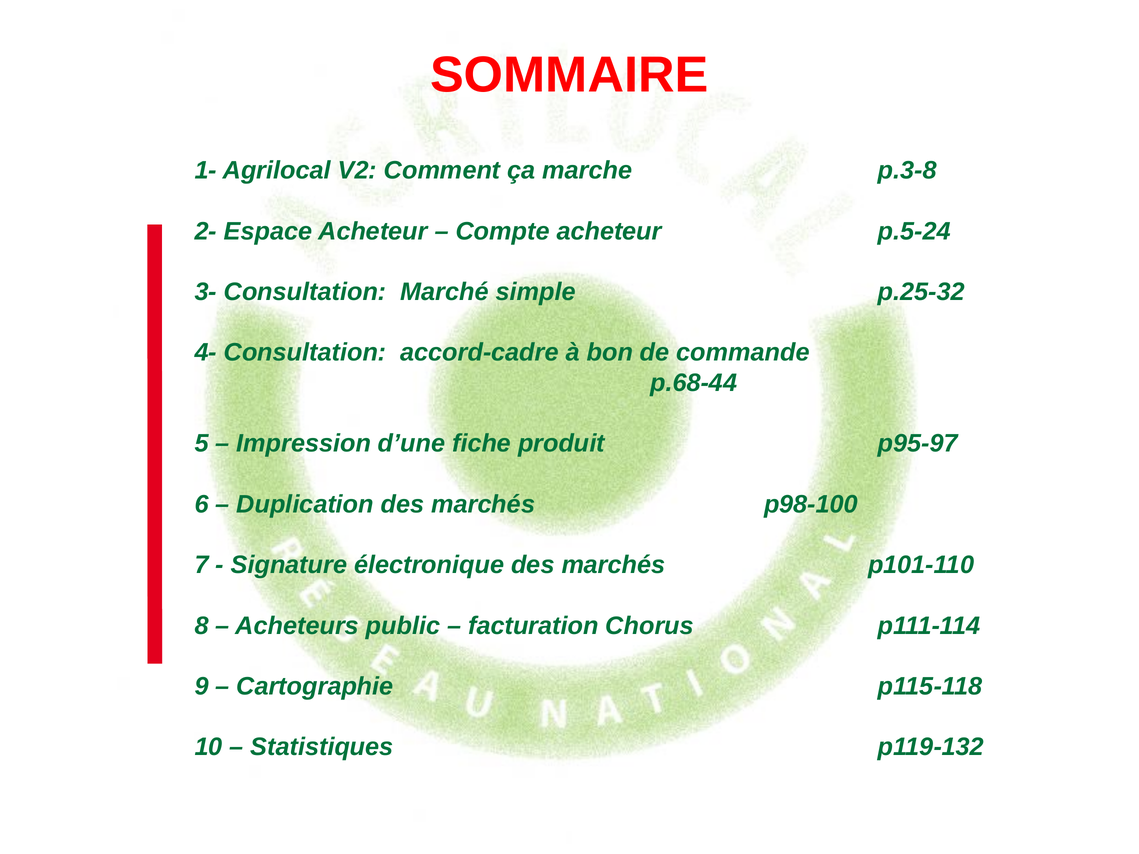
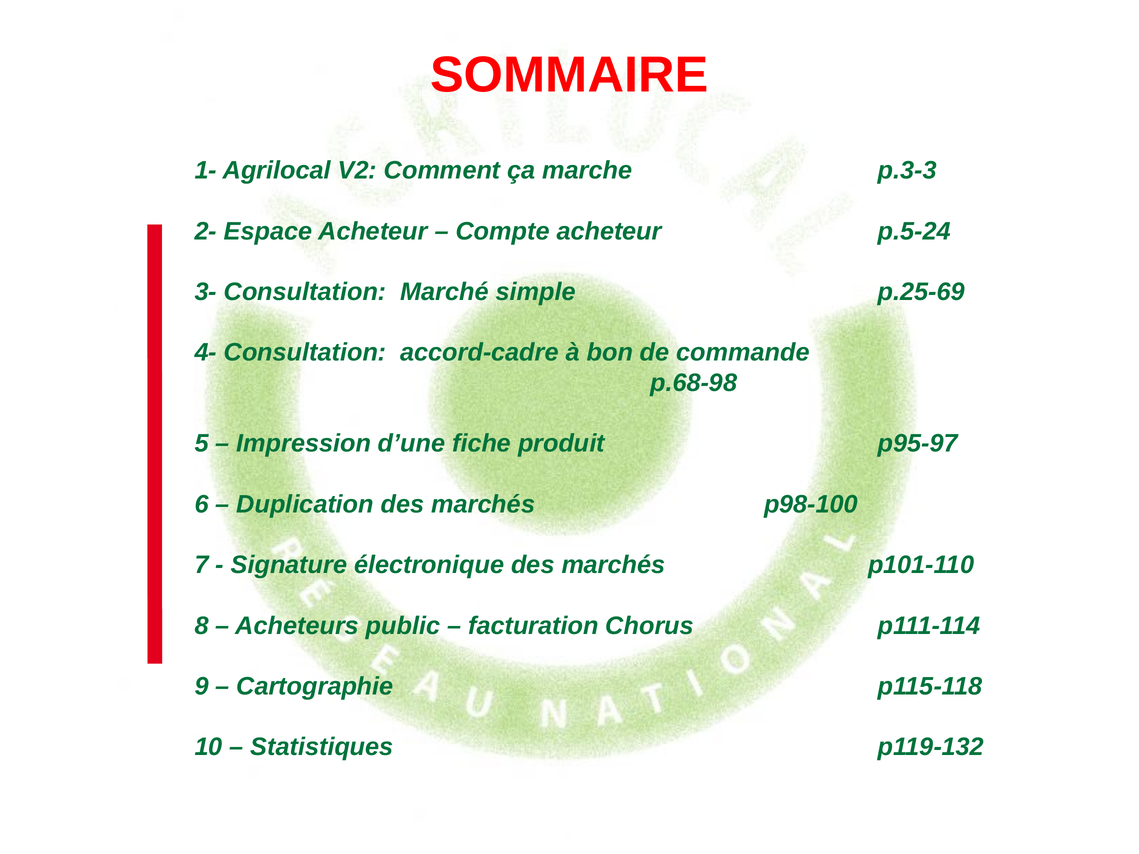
p.3-8: p.3-8 -> p.3-3 (907, 171)
p.25-32: p.25-32 -> p.25-69 (921, 292)
p.68-44: p.68-44 -> p.68-98 (694, 383)
